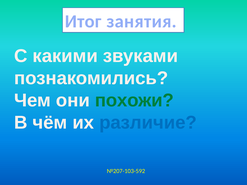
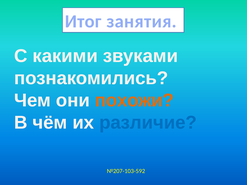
похожи colour: green -> orange (134, 101)
